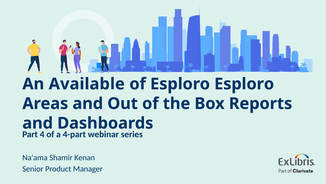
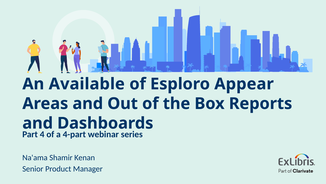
Esploro Esploro: Esploro -> Appear (244, 84)
